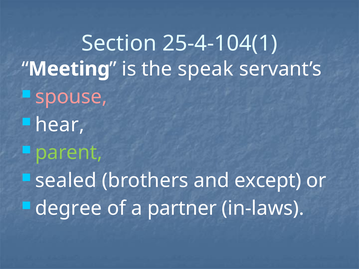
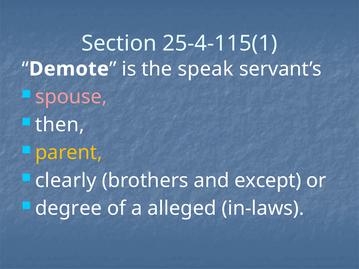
25-4-104(1: 25-4-104(1 -> 25-4-115(1 (220, 43)
Meeting: Meeting -> Demote (69, 69)
hear: hear -> then (60, 125)
parent colour: light green -> yellow (69, 153)
sealed: sealed -> clearly (66, 181)
partner: partner -> alleged (182, 209)
